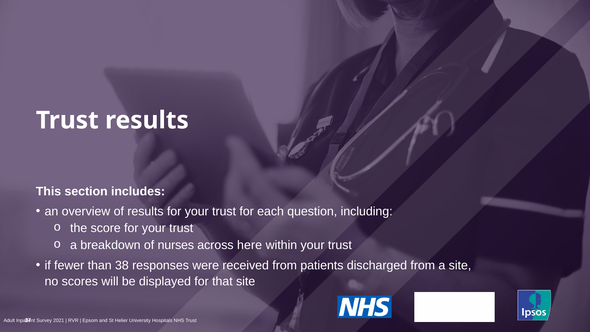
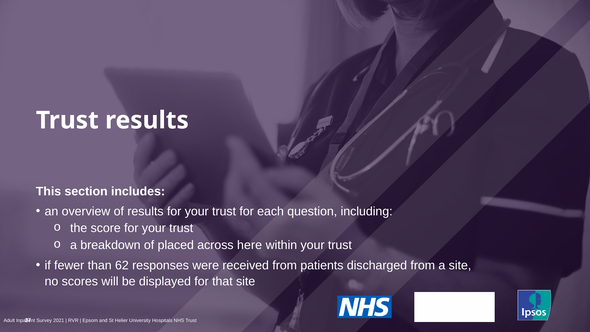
nurses: nurses -> placed (176, 245)
38: 38 -> 62 (122, 265)
